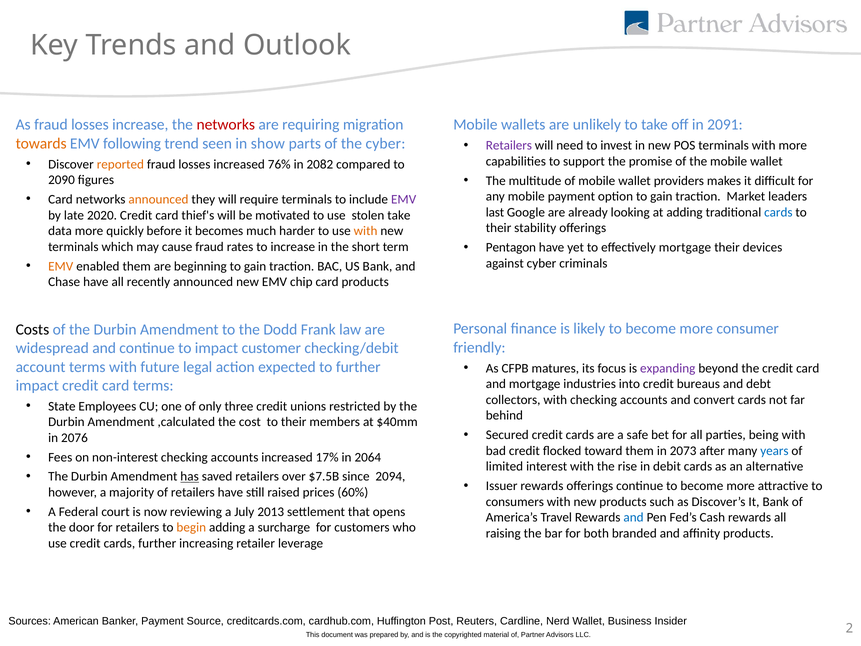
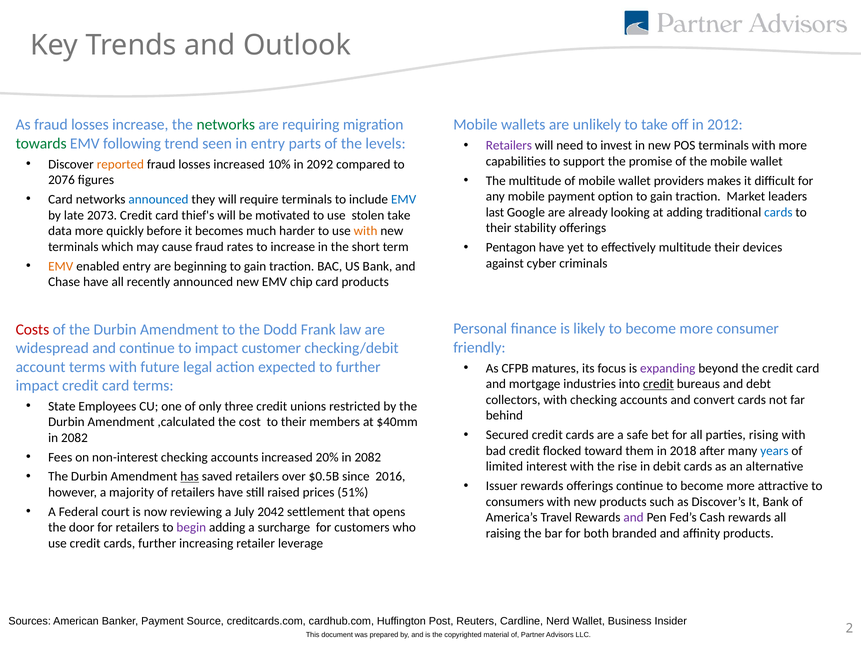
networks colour: red -> green (226, 125)
2091: 2091 -> 2012 (725, 125)
towards colour: orange -> green (41, 143)
in show: show -> entry (268, 143)
the cyber: cyber -> levels (386, 143)
76%: 76% -> 10% (279, 164)
2082: 2082 -> 2092 (320, 164)
2090: 2090 -> 2076 (61, 180)
announced colour: orange -> blue (158, 199)
EMV colour: purple -> blue (404, 199)
2020: 2020 -> 2073 (102, 215)
effectively mortgage: mortgage -> multitude (685, 247)
enabled them: them -> entry (137, 266)
Costs colour: black -> red (32, 329)
credit underline: none -> present (658, 384)
being: being -> rising (764, 435)
2076: 2076 -> 2082 (74, 438)
2073: 2073 -> 2018 (683, 451)
17%: 17% -> 20% (327, 457)
2064: 2064 -> 2082 (368, 457)
$7.5B: $7.5B -> $0.5B (324, 476)
2094: 2094 -> 2016 (390, 476)
60%: 60% -> 51% (353, 492)
2013: 2013 -> 2042 (271, 512)
and colour: blue -> purple (634, 517)
begin colour: orange -> purple (191, 527)
